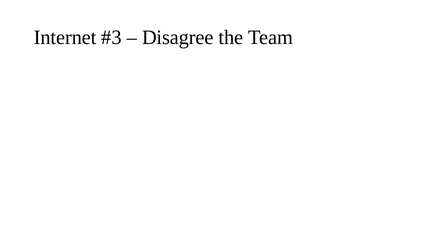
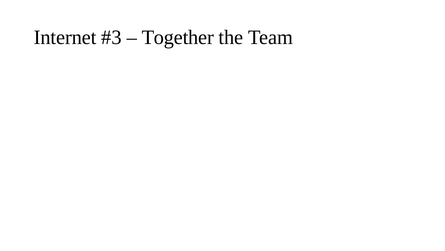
Disagree: Disagree -> Together (178, 37)
